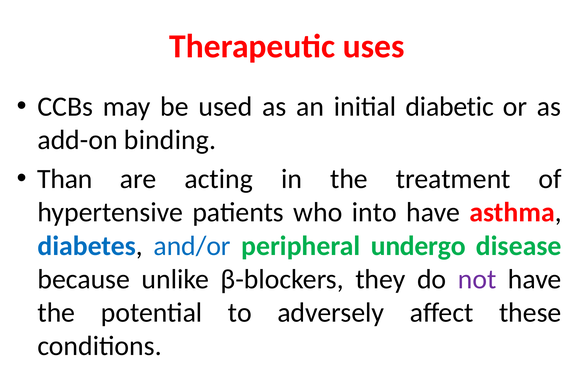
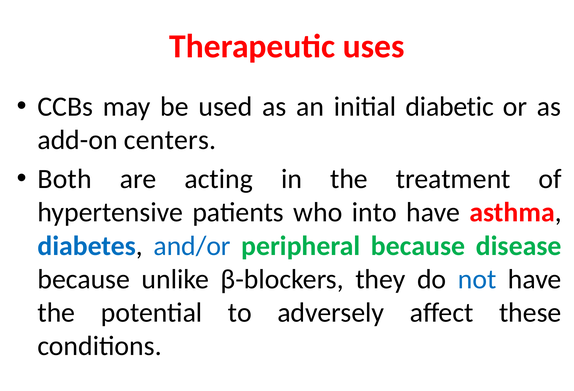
binding: binding -> centers (170, 140)
Than: Than -> Both (65, 179)
peripheral undergo: undergo -> because (418, 246)
not colour: purple -> blue (477, 279)
